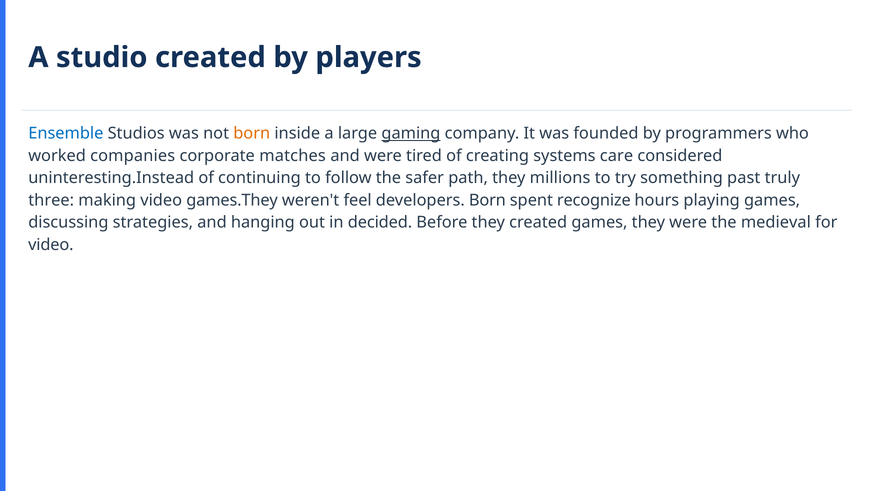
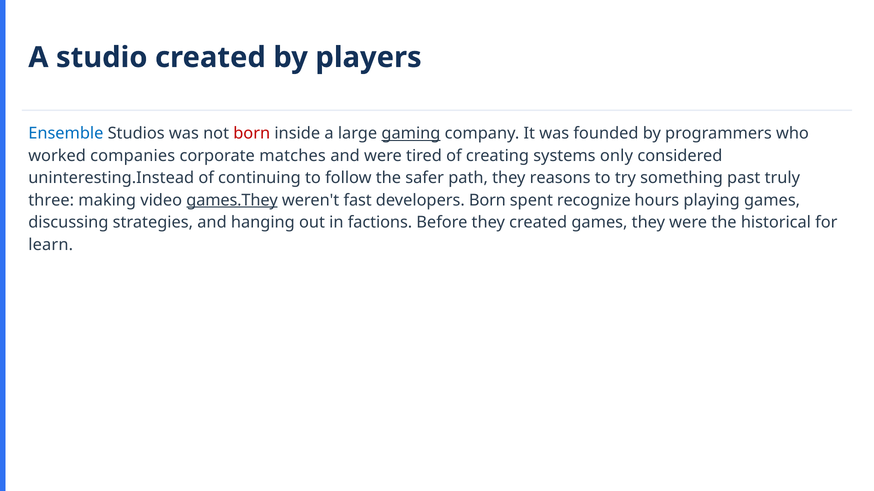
born colour: orange -> red (252, 134)
care: care -> only (616, 156)
millions: millions -> reasons (560, 178)
games.They underline: none -> present (232, 200)
feel: feel -> fast (358, 200)
decided: decided -> factions (380, 223)
medieval: medieval -> historical (776, 223)
video: video -> learn (51, 245)
